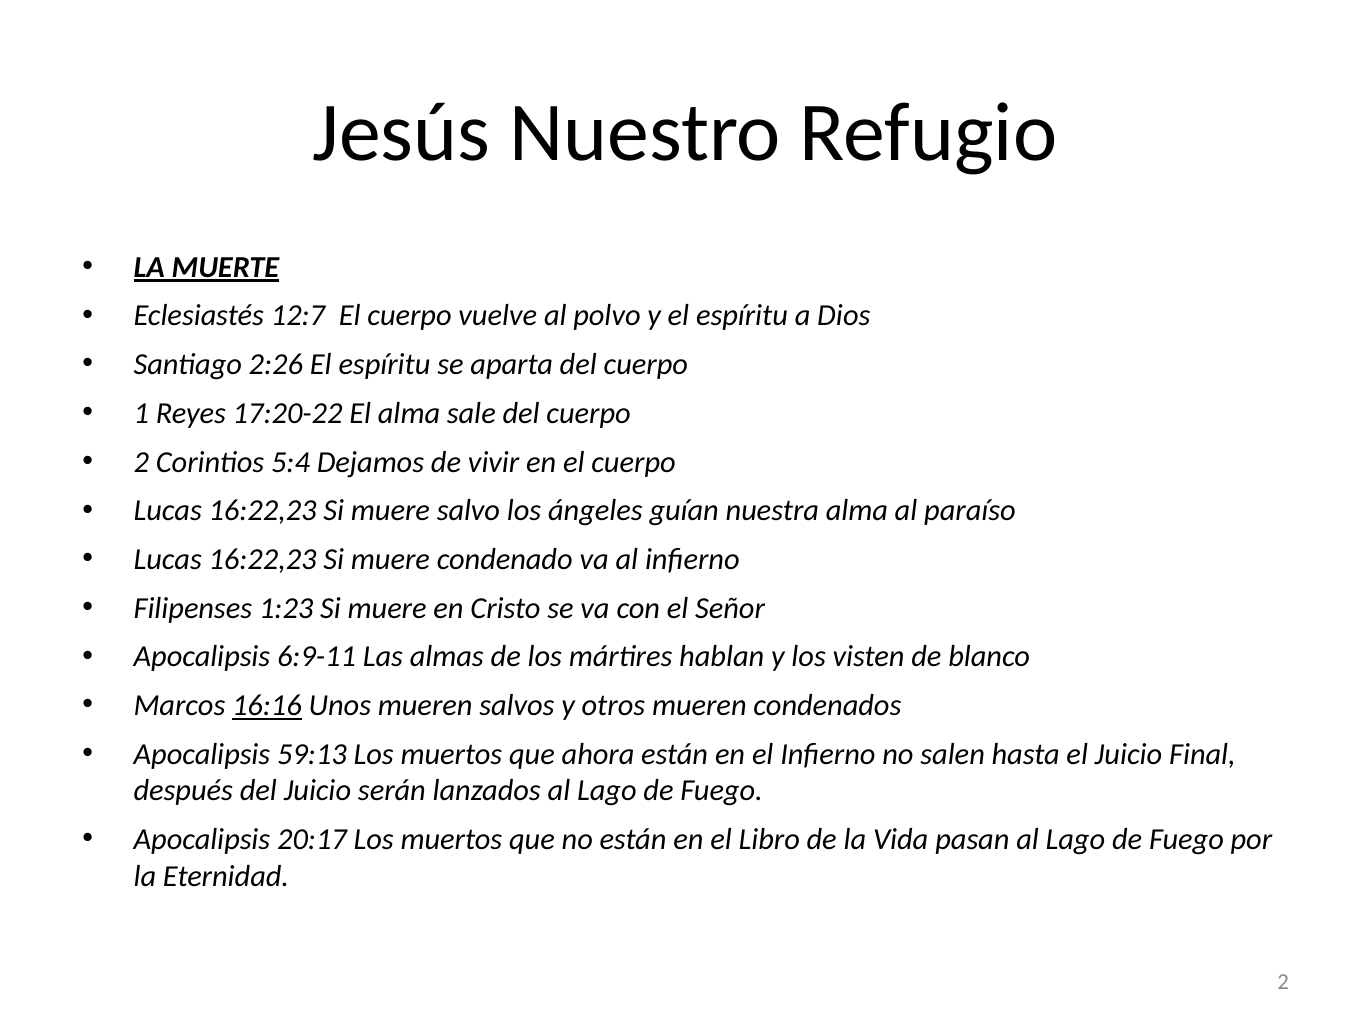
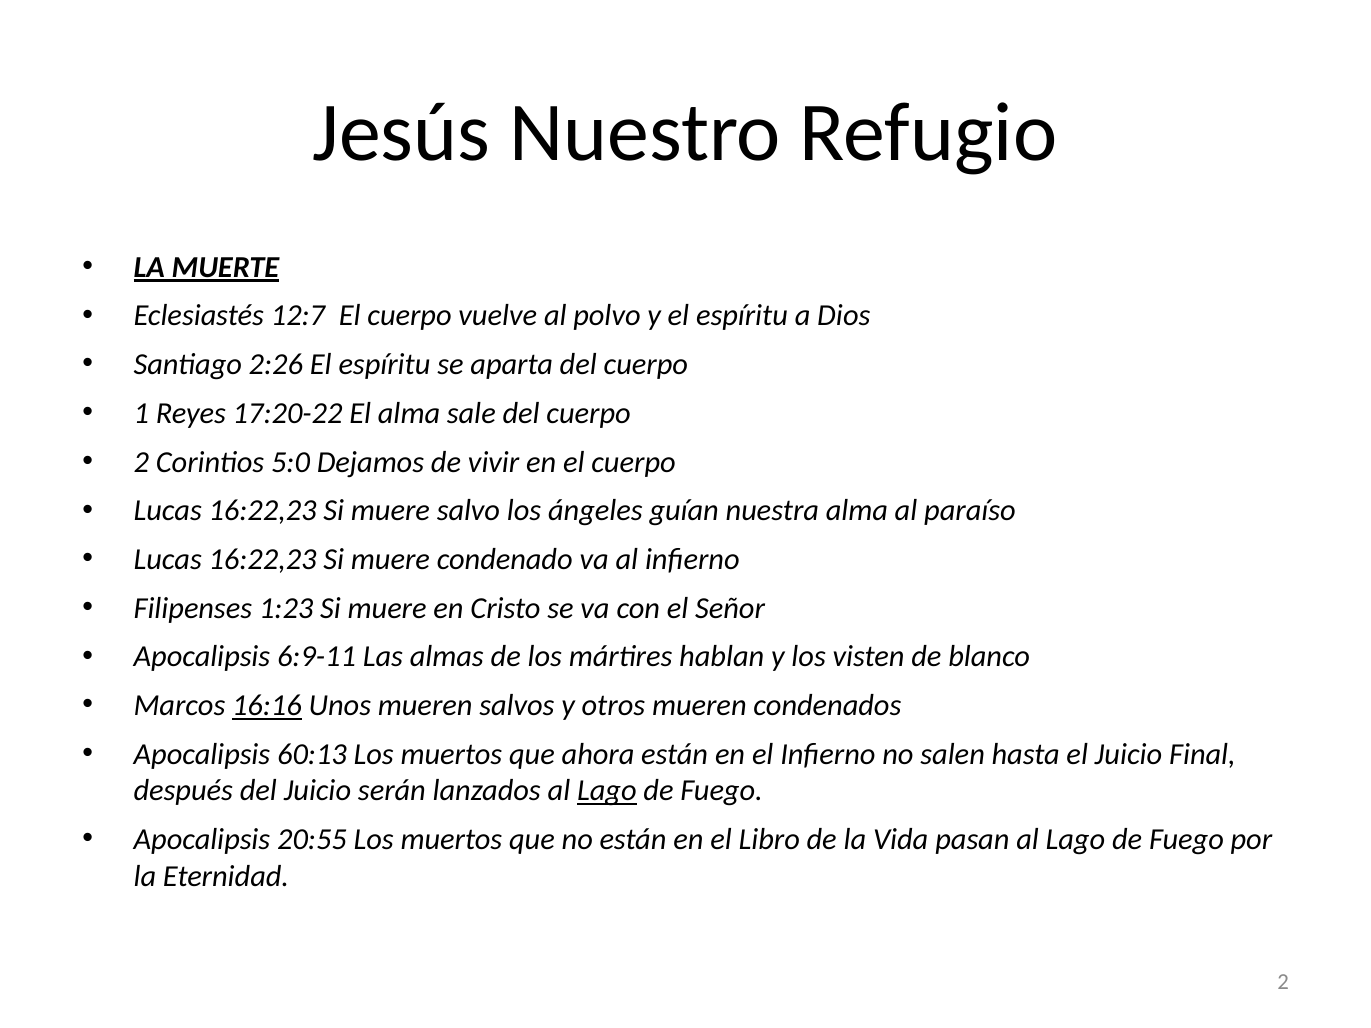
5:4: 5:4 -> 5:0 (290, 462)
59:13: 59:13 -> 60:13 (312, 755)
Lago underline: none -> present (607, 791)
20:17: 20:17 -> 20:55 (312, 840)
